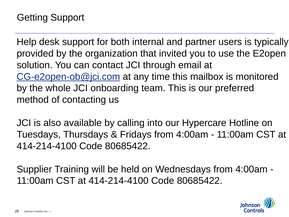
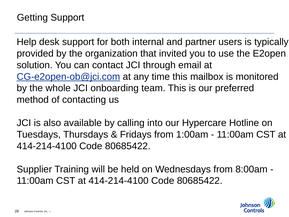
Fridays from 4:00am: 4:00am -> 1:00am (192, 134)
Wednesdays from 4:00am: 4:00am -> 8:00am (251, 169)
